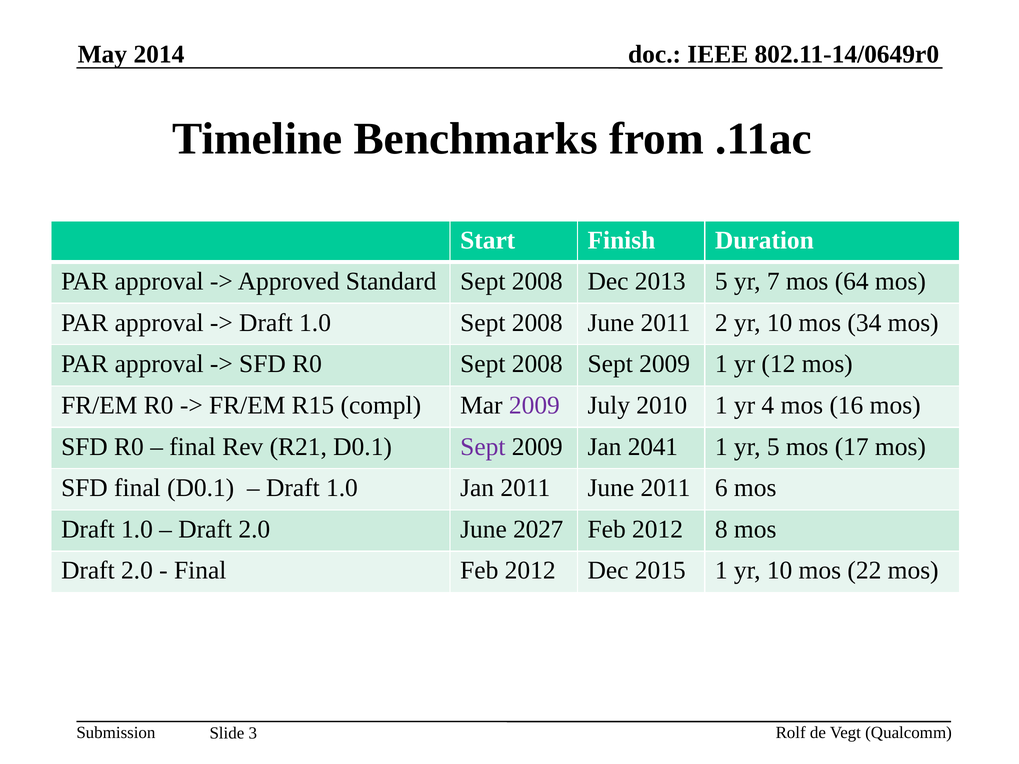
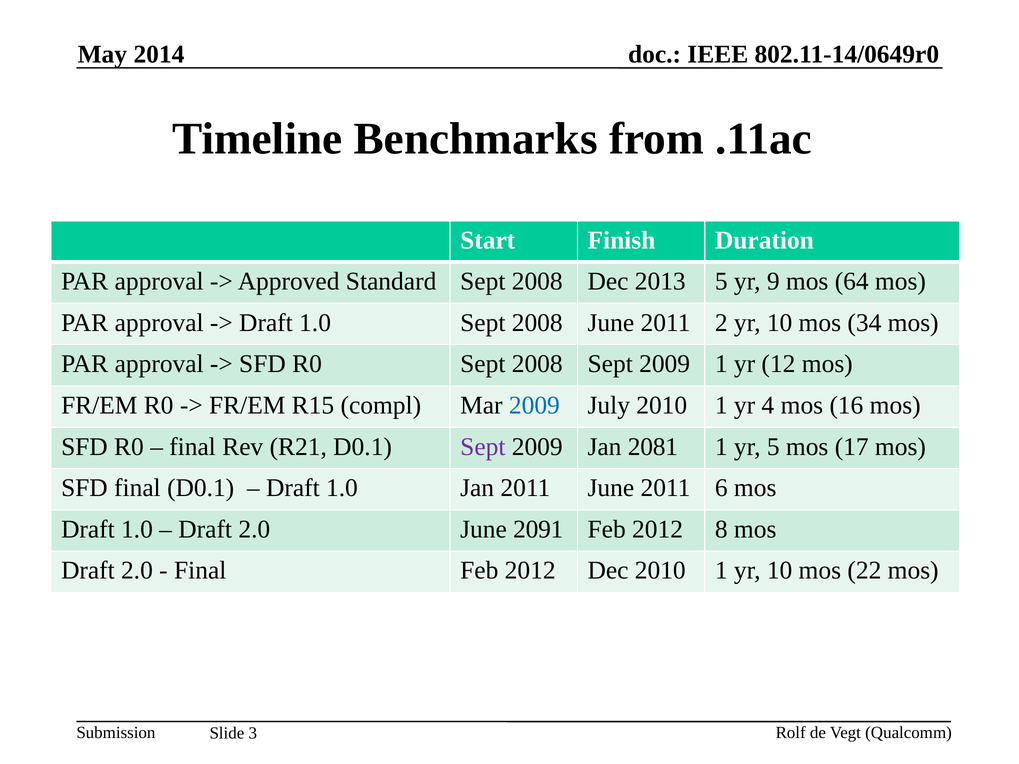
7: 7 -> 9 (773, 282)
2009 colour: purple -> blue (534, 405)
2041: 2041 -> 2081 (653, 447)
2027: 2027 -> 2091 (538, 529)
Dec 2015: 2015 -> 2010 (660, 571)
